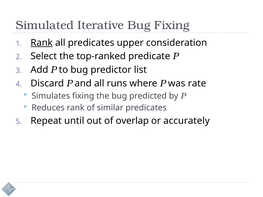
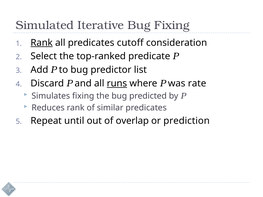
upper: upper -> cutoff (130, 43)
runs underline: none -> present (117, 83)
accurately: accurately -> prediction (187, 121)
